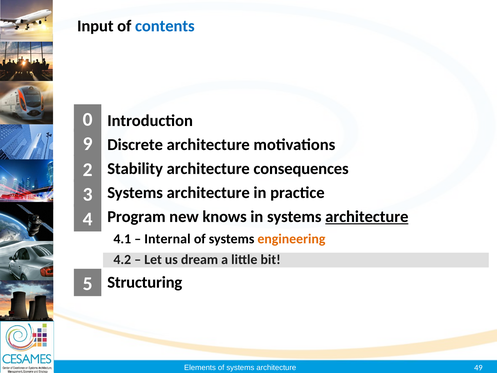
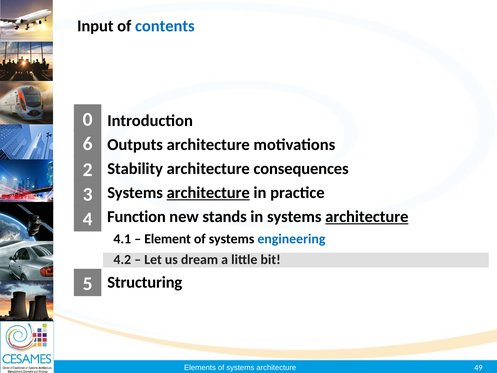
Discrete: Discrete -> Outputs (135, 145)
9: 9 -> 6 (88, 144)
architecture underline: none -> present (208, 193)
Program: Program -> Function (136, 217)
knows: knows -> stands (225, 217)
Internal: Internal -> Element (168, 239)
engineering colour: orange -> blue (291, 239)
